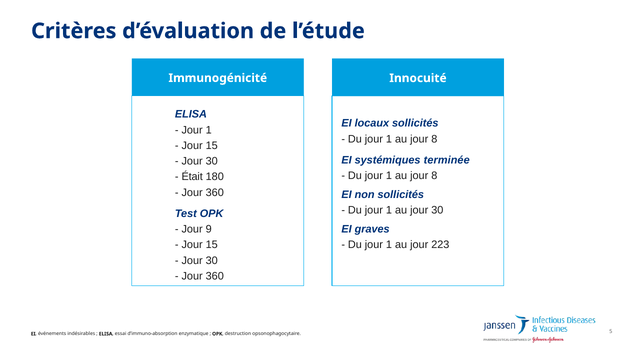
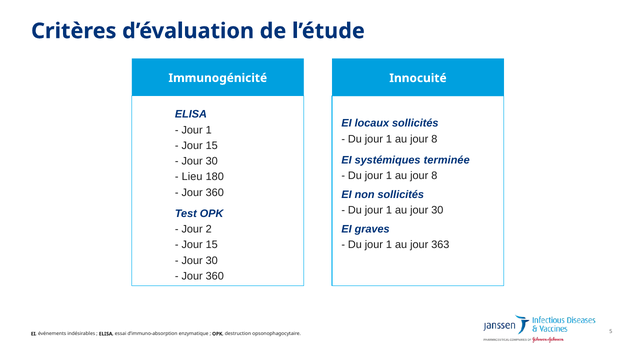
Était: Était -> Lieu (192, 177)
9: 9 -> 2 (209, 229)
223: 223 -> 363 (440, 245)
